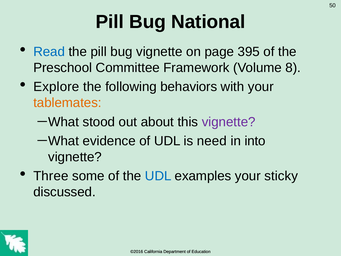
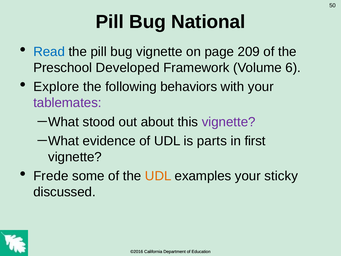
395: 395 -> 209 (249, 52)
Committee: Committee -> Developed (128, 68)
8: 8 -> 6 (293, 68)
tablemates colour: orange -> purple (67, 103)
need: need -> parts (212, 141)
into: into -> first (255, 141)
Three: Three -> Frede (51, 176)
UDL colour: blue -> orange (158, 176)
